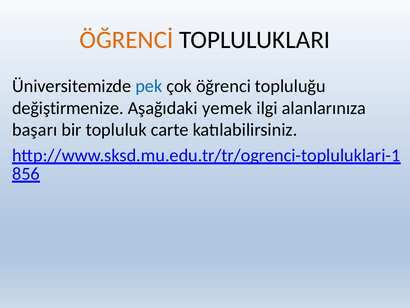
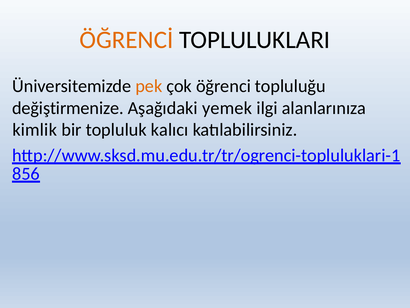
pek colour: blue -> orange (149, 86)
başarı: başarı -> kimlik (35, 130)
carte: carte -> kalıcı (170, 130)
